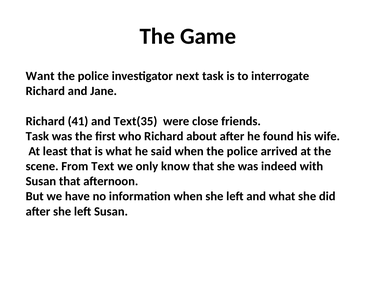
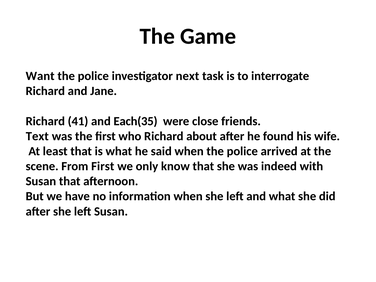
Text(35: Text(35 -> Each(35 (136, 121)
Task: Task -> Text (37, 136)
From Text: Text -> First (103, 166)
